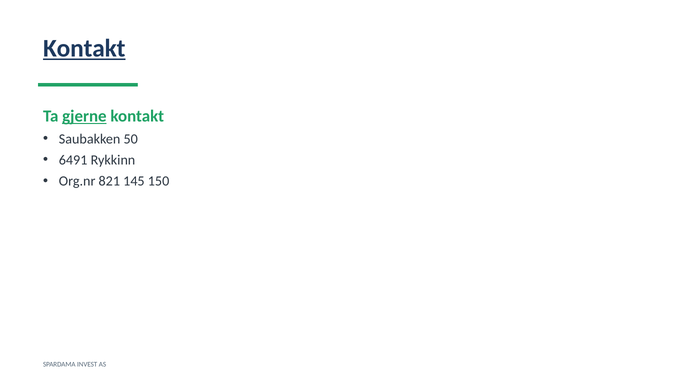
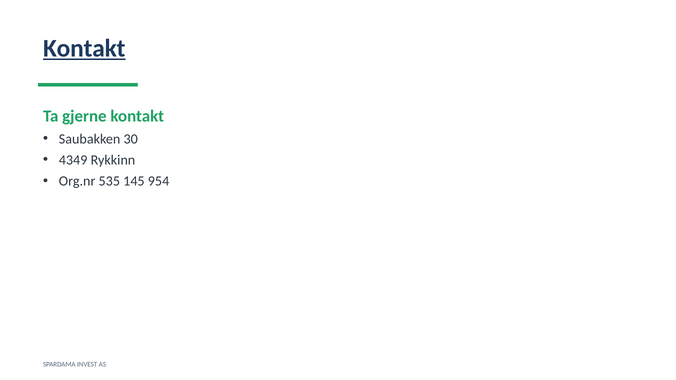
gjerne underline: present -> none (84, 116)
50: 50 -> 30 (131, 139)
6491: 6491 -> 4349 (73, 160)
821: 821 -> 535 (109, 181)
150: 150 -> 954 (159, 181)
